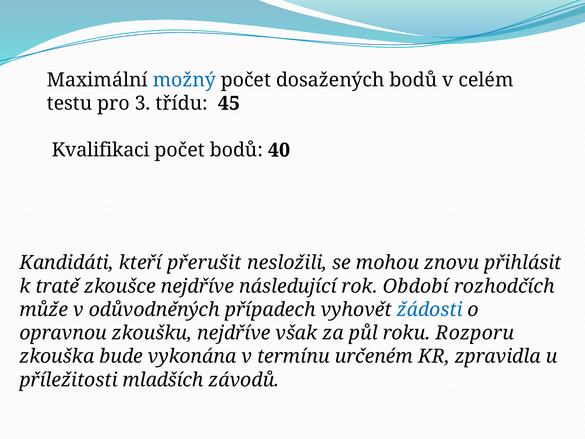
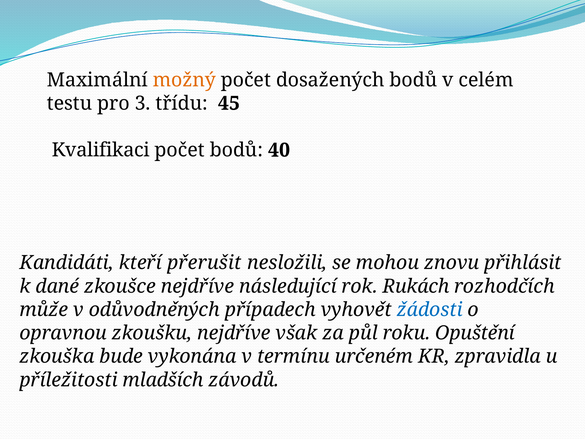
možný colour: blue -> orange (184, 80)
tratě: tratě -> dané (57, 286)
Období: Období -> Rukách (416, 286)
Rozporu: Rozporu -> Opuštění (475, 333)
